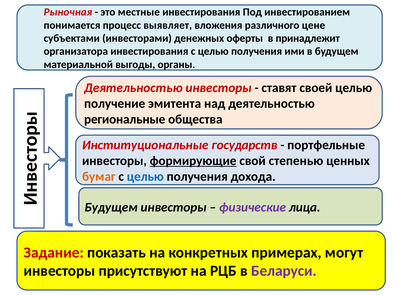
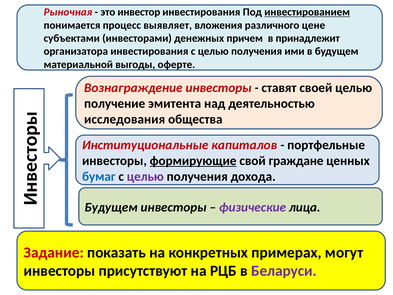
местные: местные -> инвестор (139, 12)
инвестированием underline: none -> present (307, 12)
оферты: оферты -> причем (245, 38)
органы: органы -> оферте (176, 64)
Деятельностью: Деятельностью -> Вознаграждение (133, 88)
региональные: региональные -> исследования (125, 119)
государств: государств -> капиталов (244, 145)
степенью: степенью -> граждане (296, 161)
бумаг colour: orange -> blue (99, 176)
целью colour: blue -> purple (145, 176)
